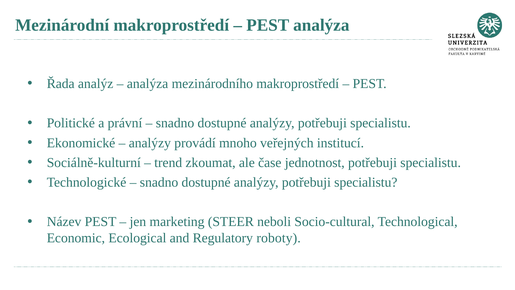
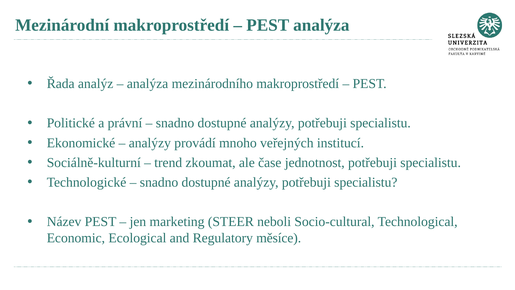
roboty: roboty -> měsíce (279, 238)
